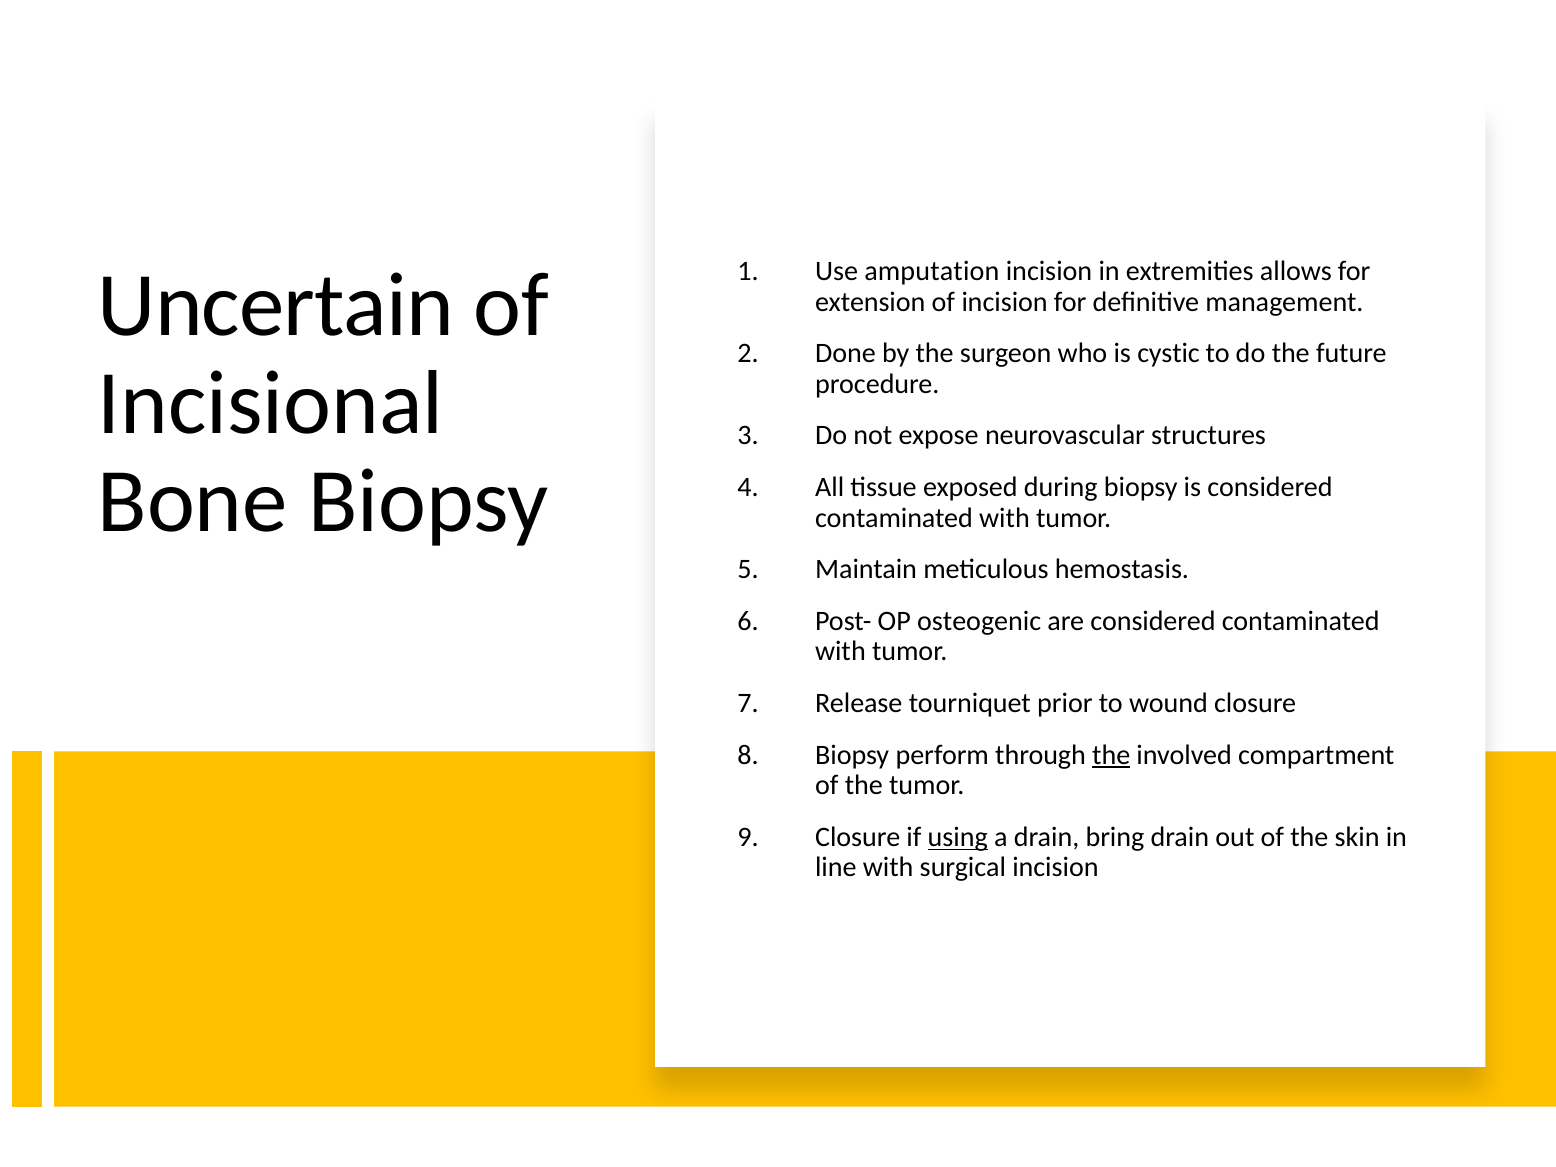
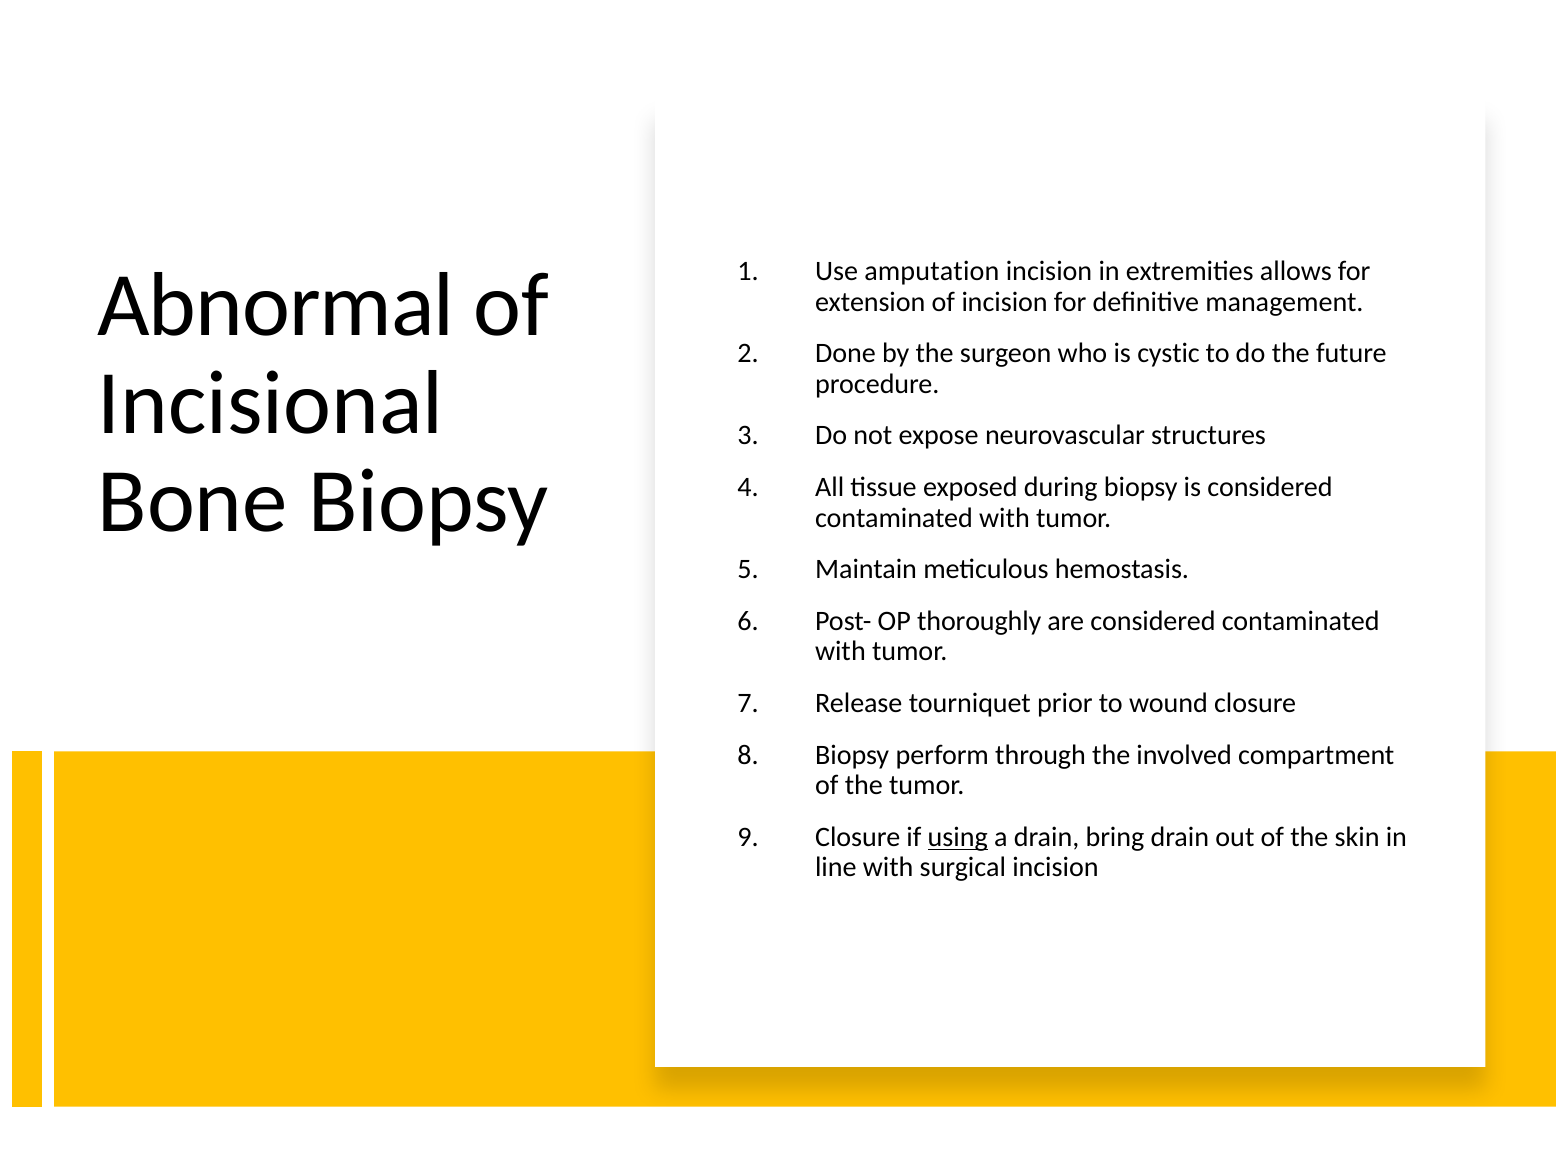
Uncertain: Uncertain -> Abnormal (276, 305)
osteogenic: osteogenic -> thoroughly (979, 621)
the underline: present -> none (1111, 755)
